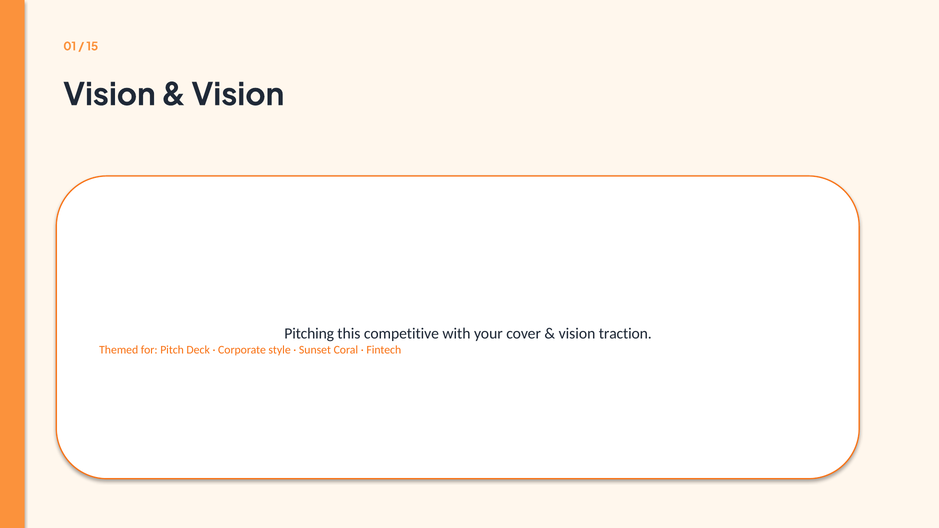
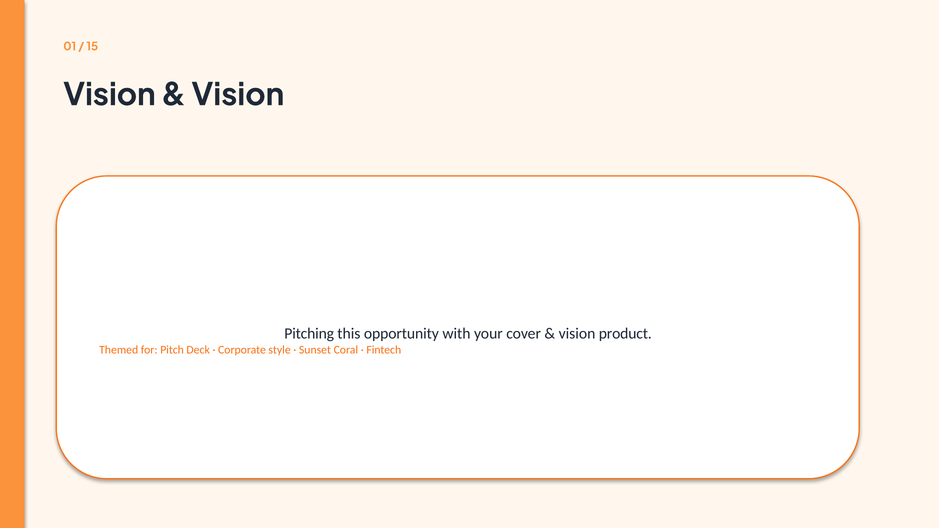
competitive: competitive -> opportunity (401, 334)
traction: traction -> product (625, 334)
